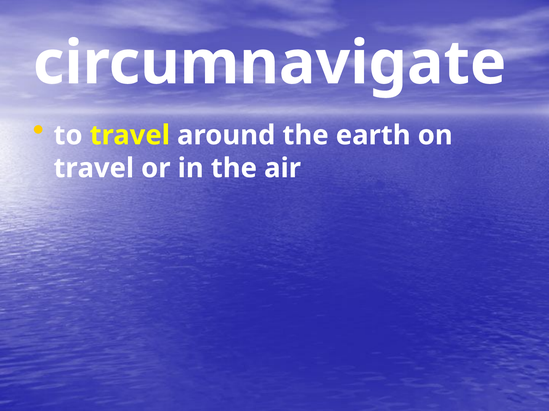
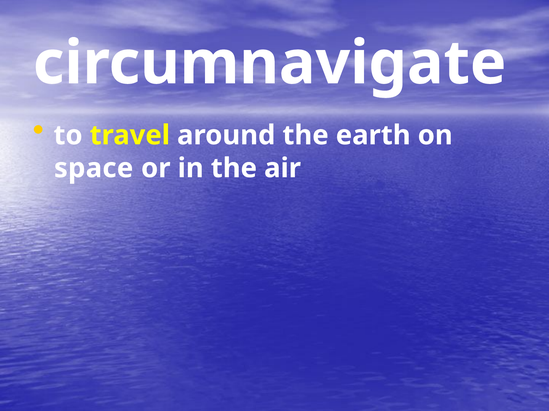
travel: travel -> space (94, 168)
